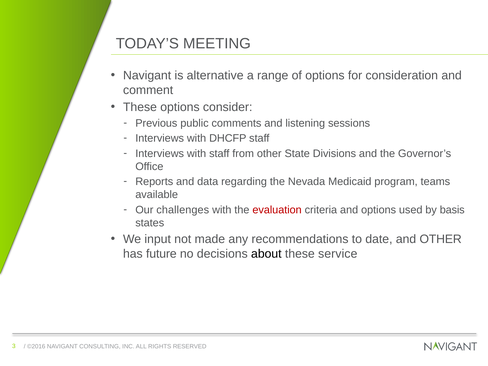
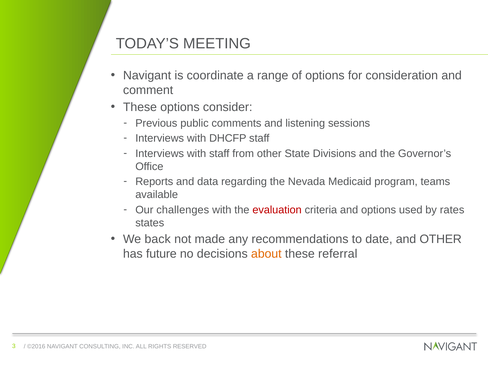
alternative: alternative -> coordinate (215, 76)
basis: basis -> rates (452, 210)
input: input -> back (158, 239)
about colour: black -> orange (266, 254)
service: service -> referral (338, 254)
